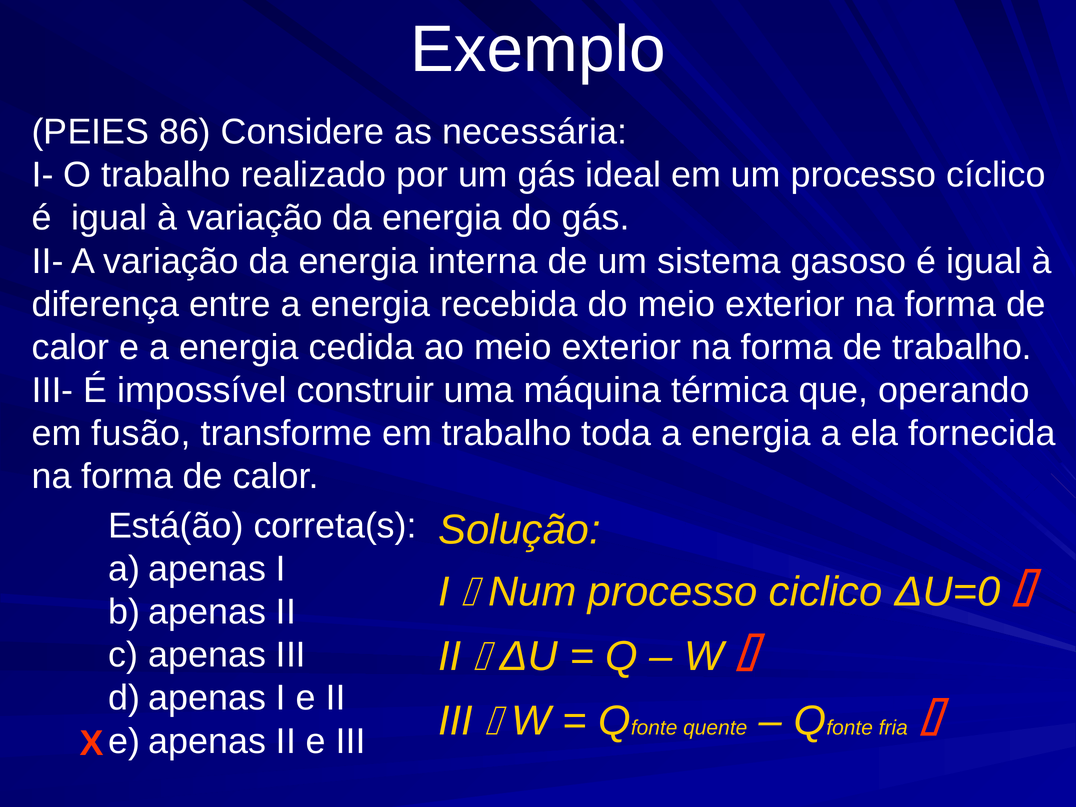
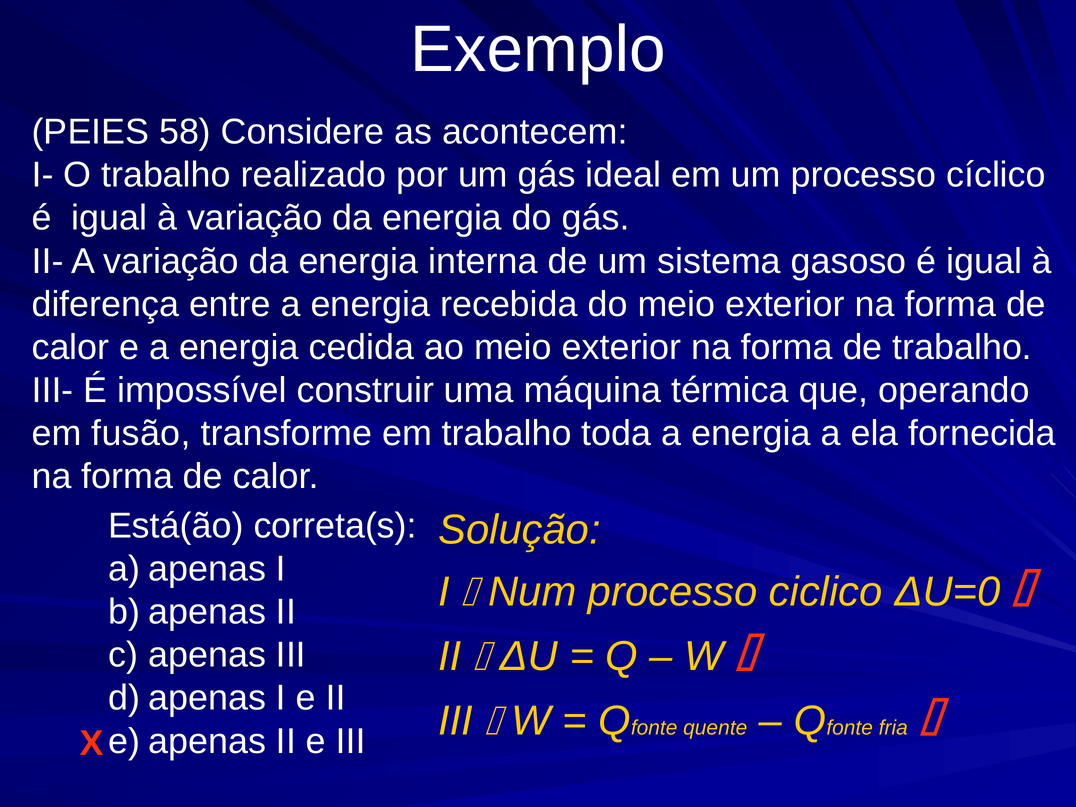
86: 86 -> 58 (185, 132)
necessária: necessária -> acontecem (535, 132)
